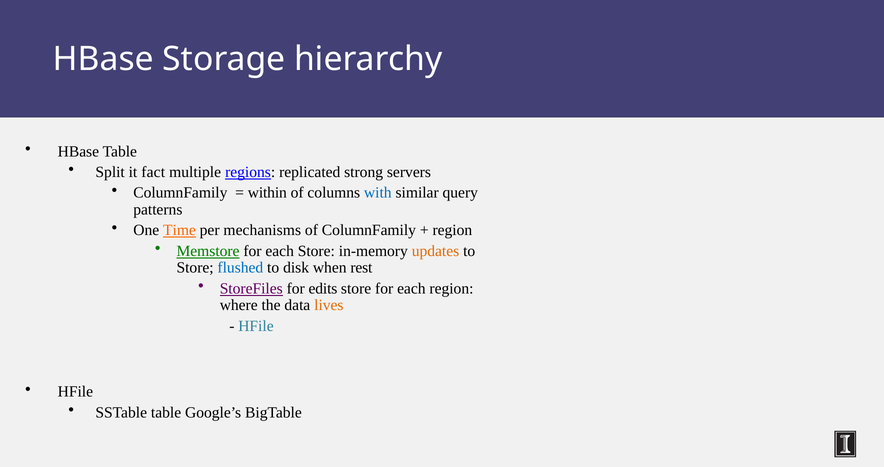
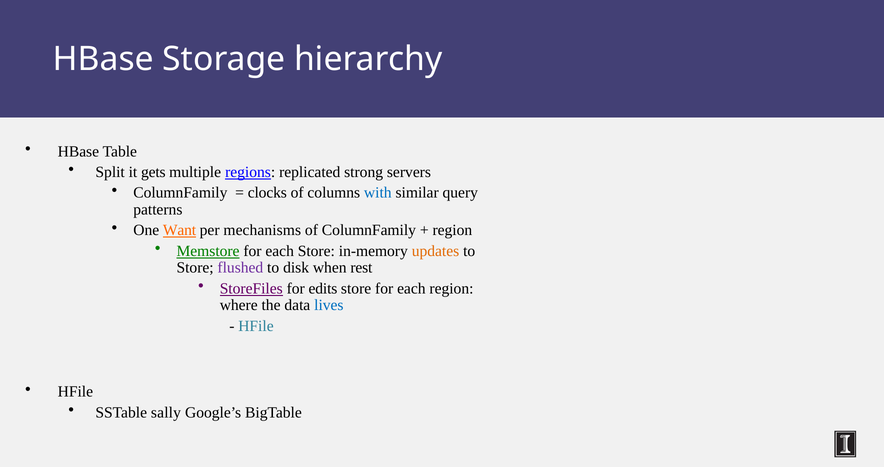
fact: fact -> gets (153, 172)
within: within -> clocks (267, 193)
Time: Time -> Want (180, 230)
flushed colour: blue -> purple (240, 268)
lives colour: orange -> blue (329, 305)
SSTable table: table -> sally (166, 412)
